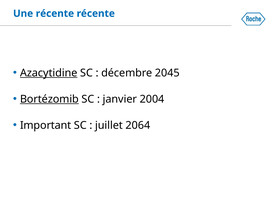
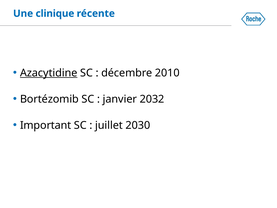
Une récente: récente -> clinique (55, 14)
2045: 2045 -> 2010 (167, 73)
Bortézomib underline: present -> none (49, 99)
2004: 2004 -> 2032 (152, 99)
2064: 2064 -> 2030 (138, 125)
